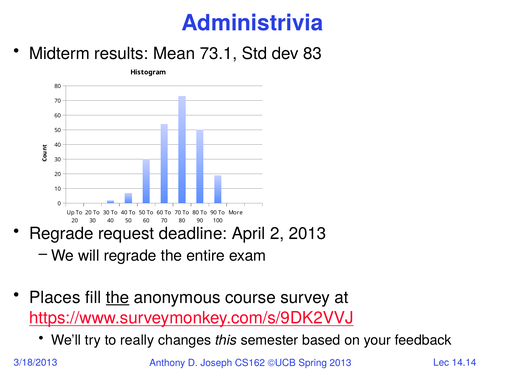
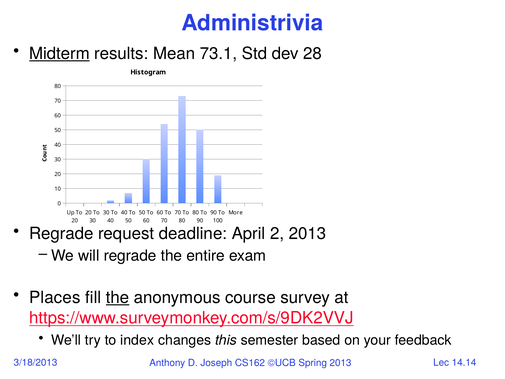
Midterm underline: none -> present (59, 54)
83: 83 -> 28 (313, 54)
really: really -> index (137, 340)
